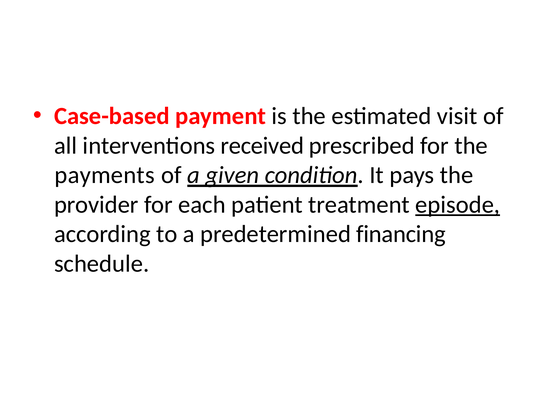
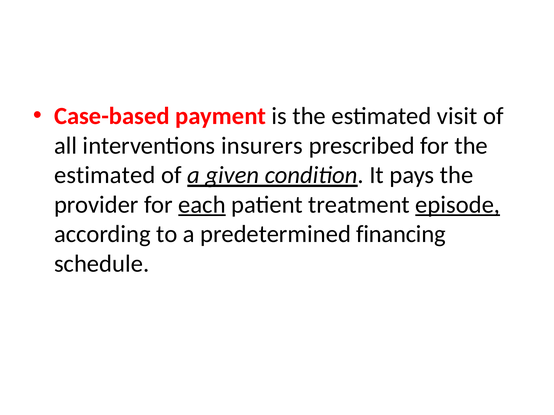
received: received -> insurers (262, 146)
payments: payments -> estimated (105, 175)
each underline: none -> present (202, 205)
